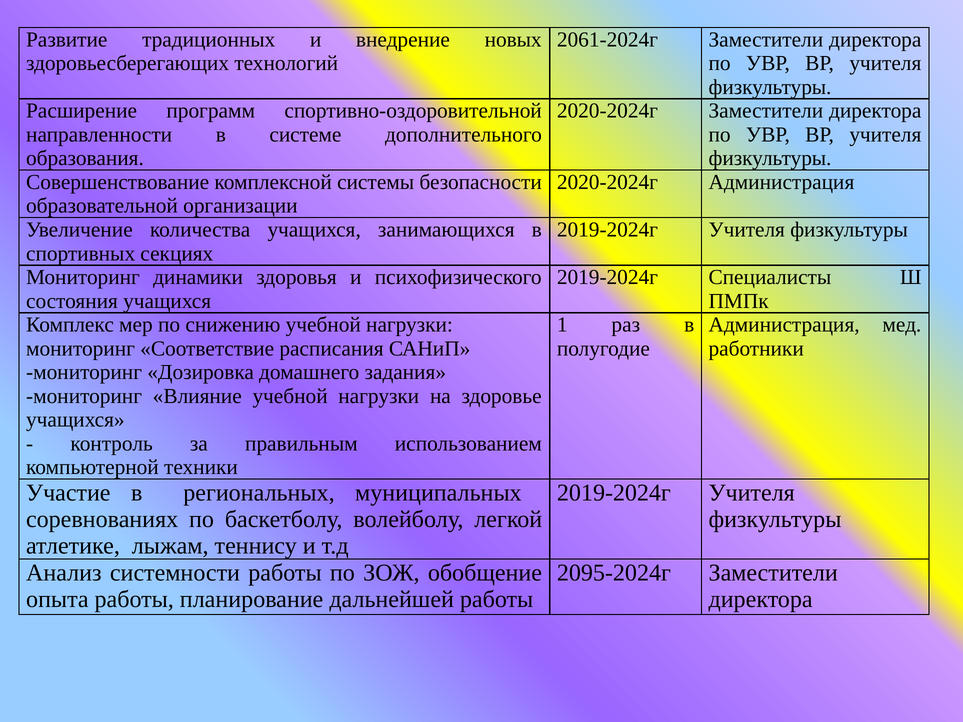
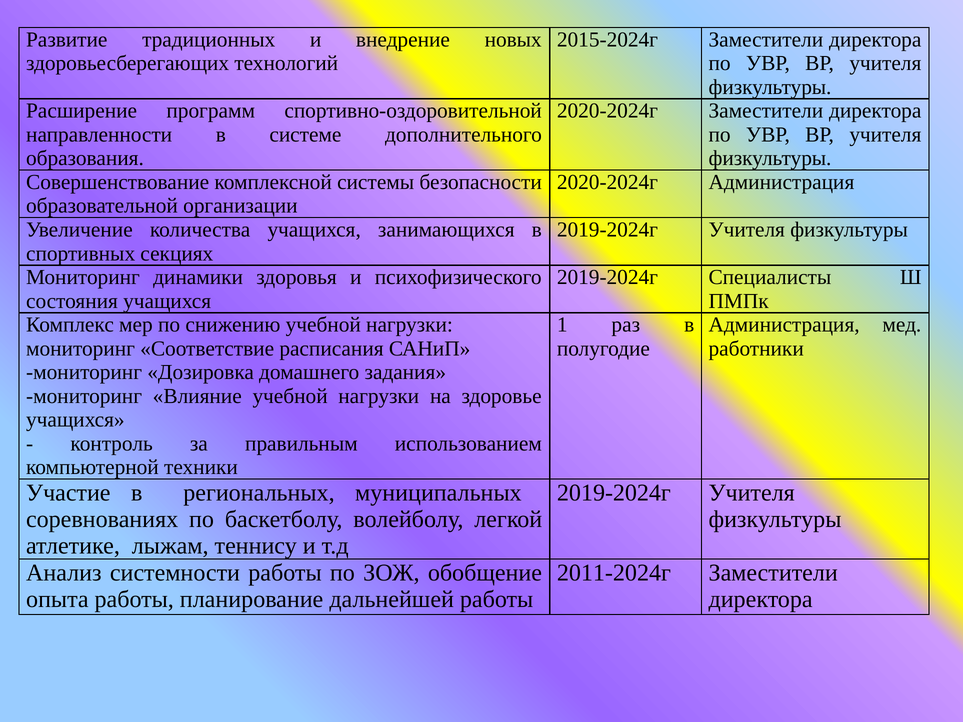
2061-2024г: 2061-2024г -> 2015-2024г (607, 40)
2095-2024г: 2095-2024г -> 2011-2024г (614, 573)
